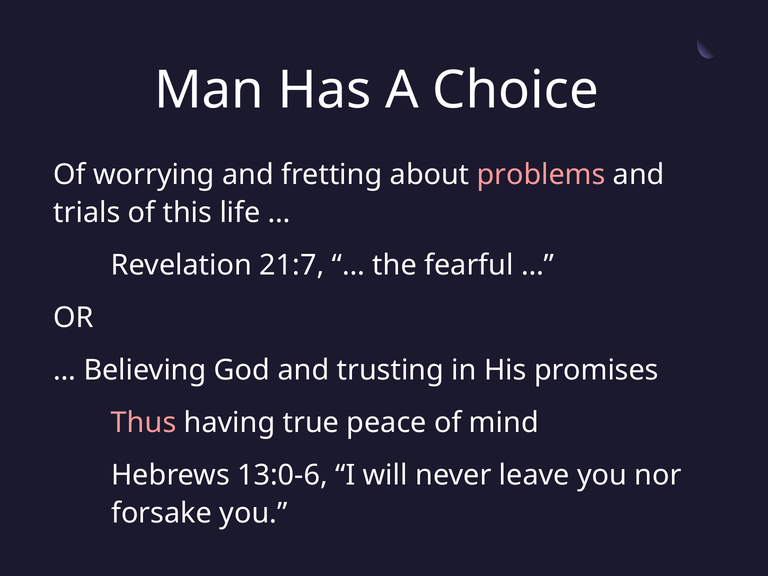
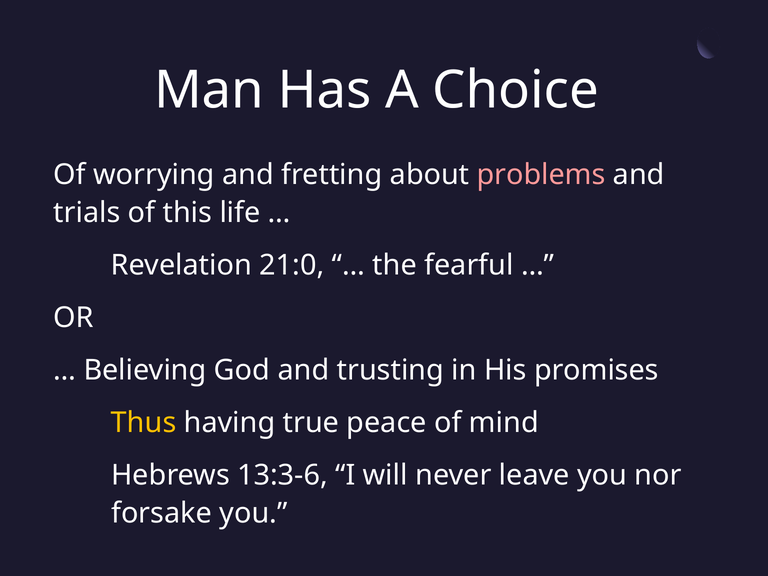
21:7: 21:7 -> 21:0 (292, 265)
Thus colour: pink -> yellow (144, 423)
13:0-6: 13:0-6 -> 13:3-6 (283, 475)
